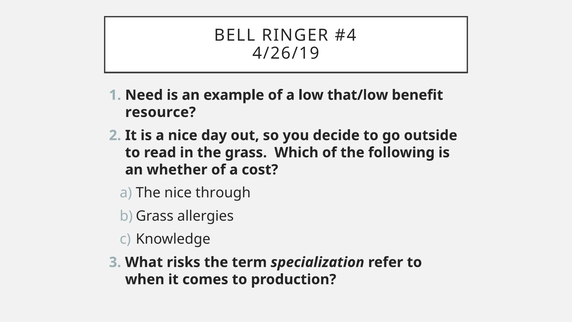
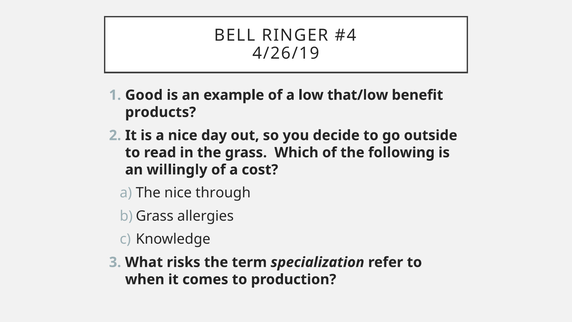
Need: Need -> Good (144, 95)
resource: resource -> products (161, 112)
whether: whether -> willingly (177, 170)
